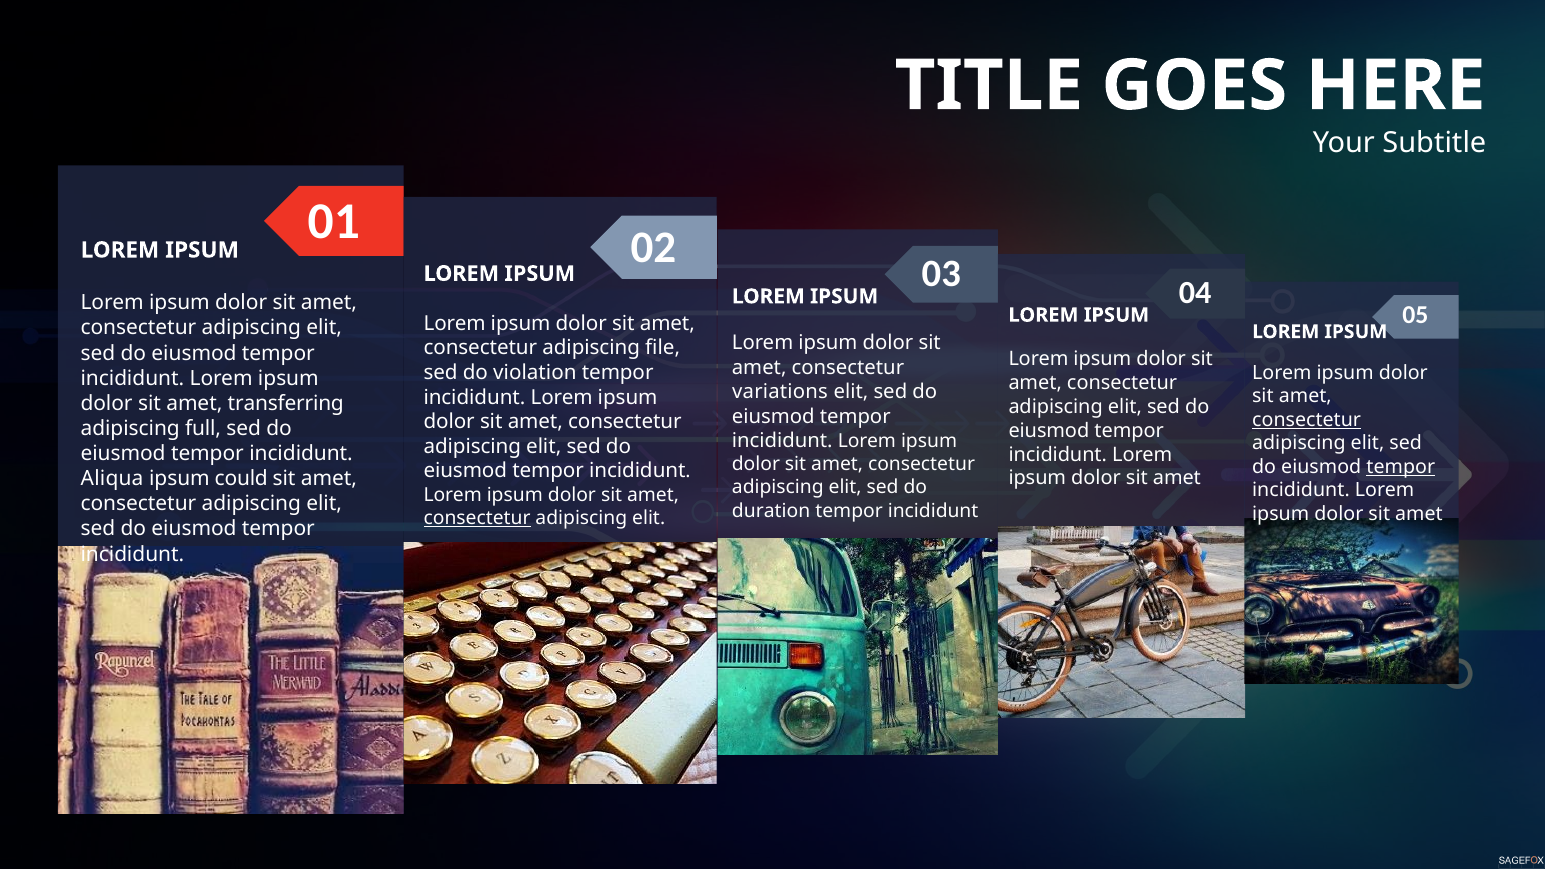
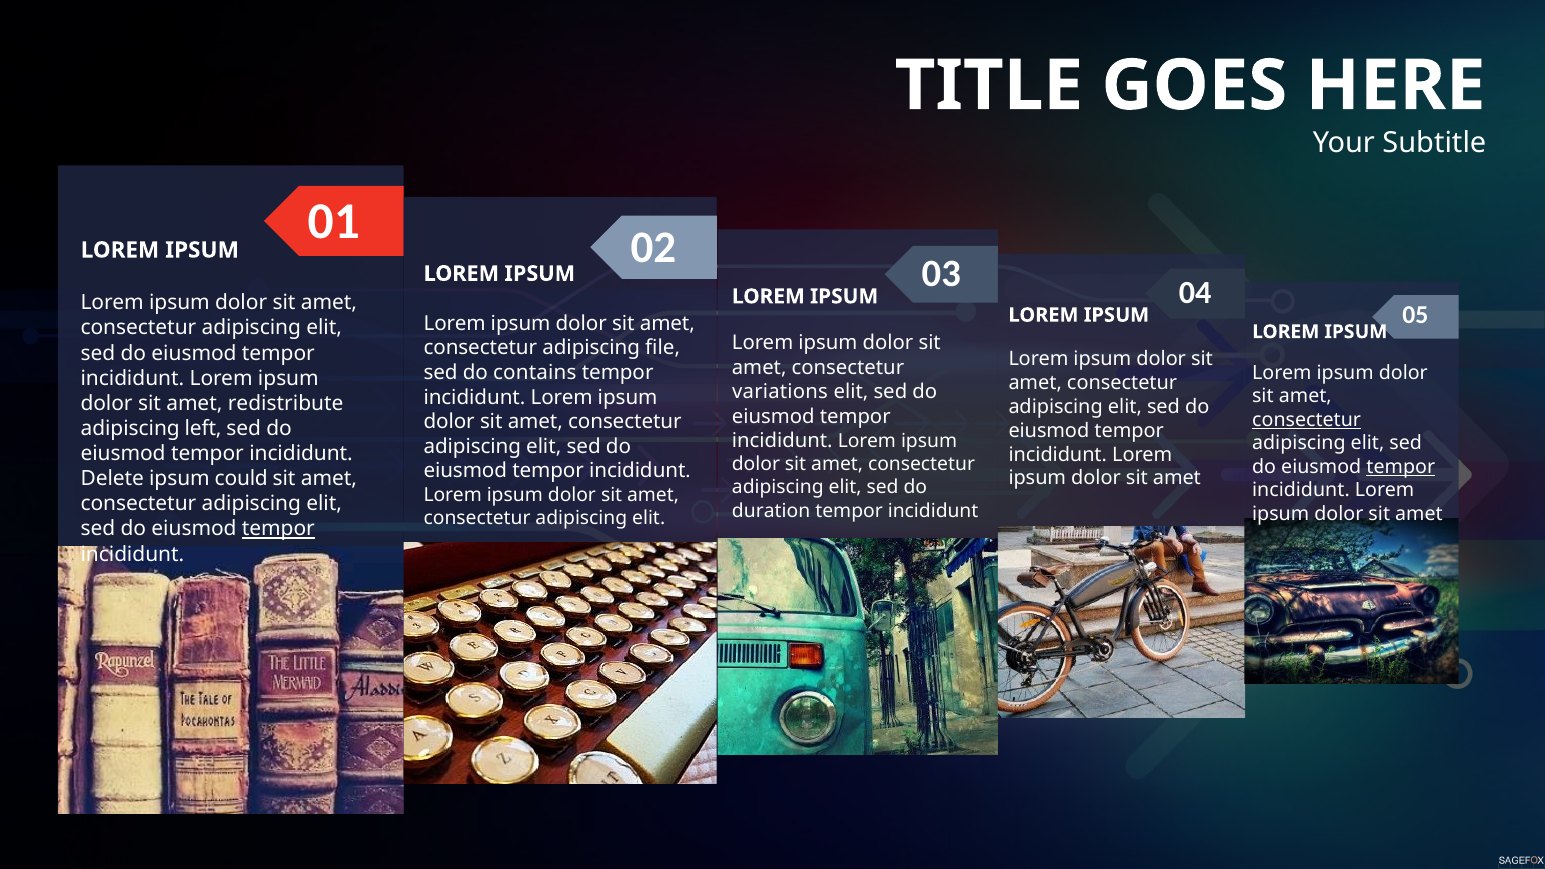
violation: violation -> contains (535, 373)
transferring: transferring -> redistribute (286, 403)
full: full -> left (203, 429)
Aliqua: Aliqua -> Delete (112, 479)
consectetur underline: present -> none (477, 518)
tempor underline: none -> present (278, 529)
